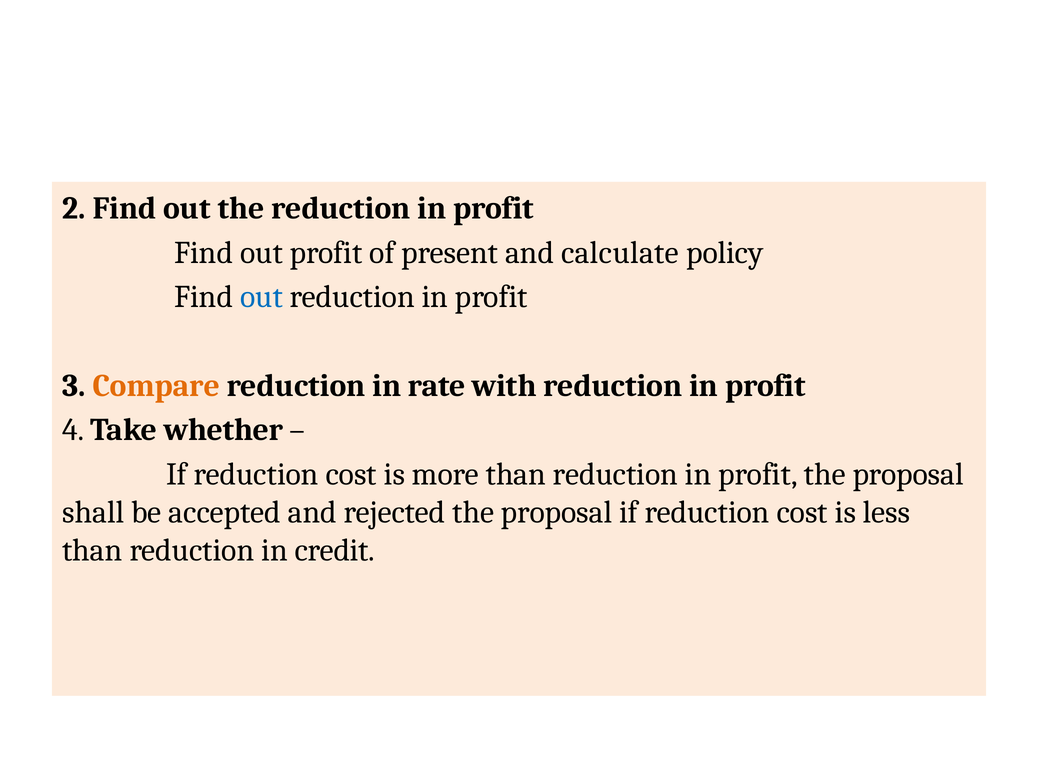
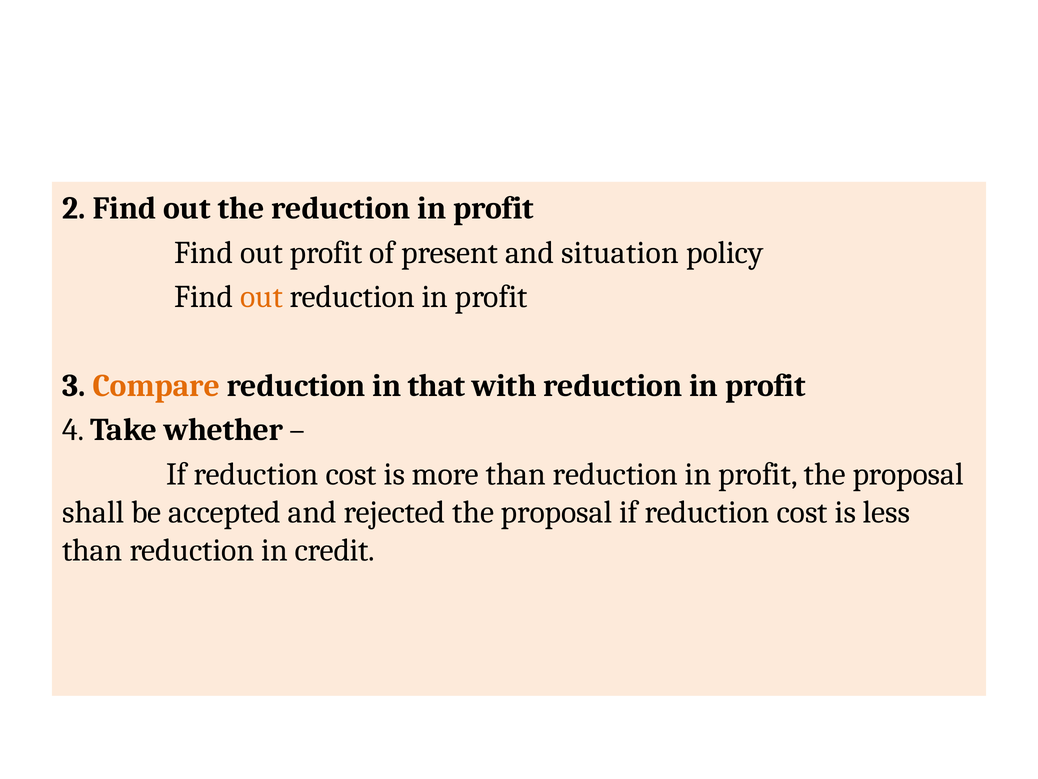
calculate: calculate -> situation (620, 252)
out colour: blue -> orange (262, 297)
rate: rate -> that (437, 385)
